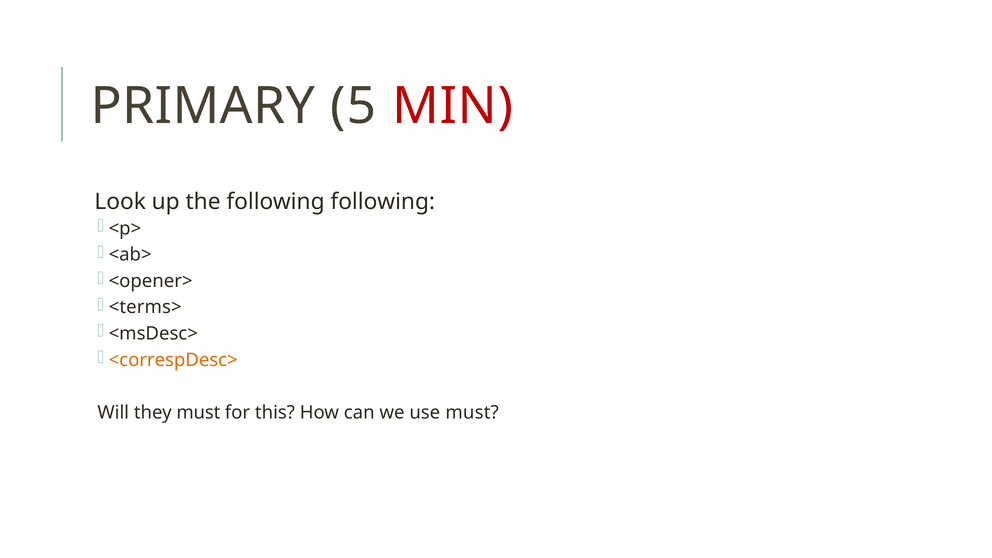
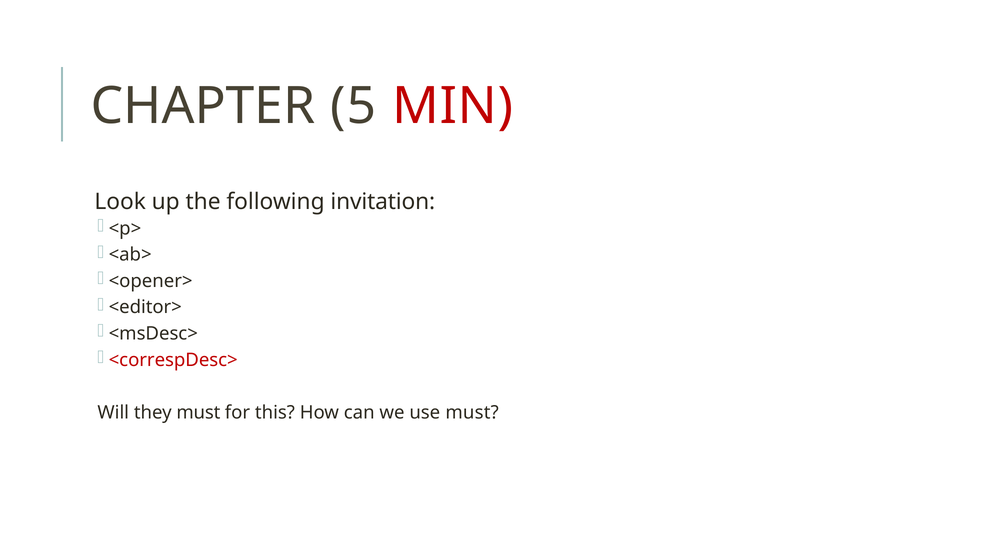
PRIMARY: PRIMARY -> CHAPTER (203, 106)
following following: following -> invitation (383, 202)
<terms>: <terms> -> <editor> (145, 307)
<correspDesc> colour: orange -> red (173, 360)
